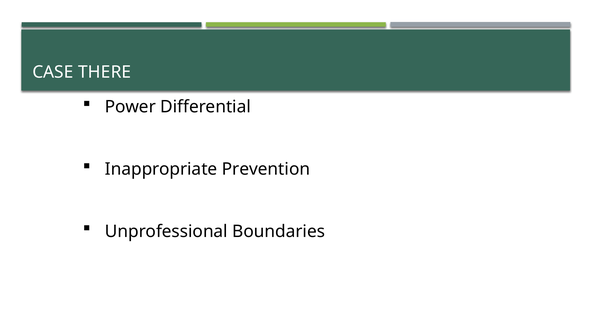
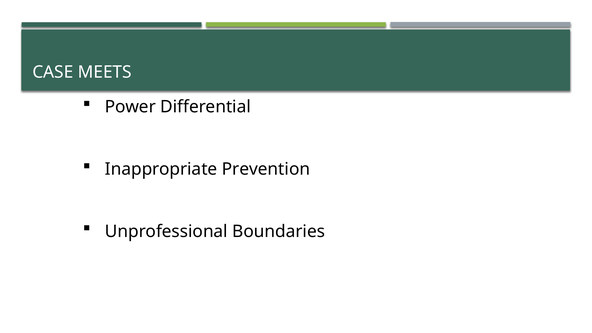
THERE: THERE -> MEETS (105, 72)
